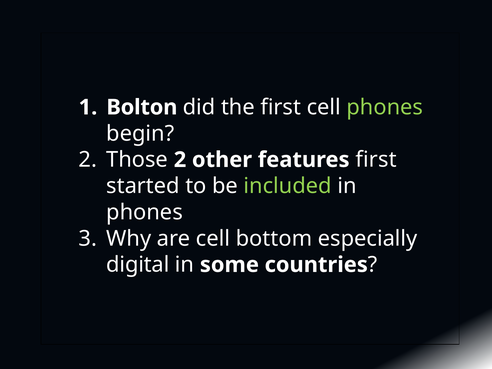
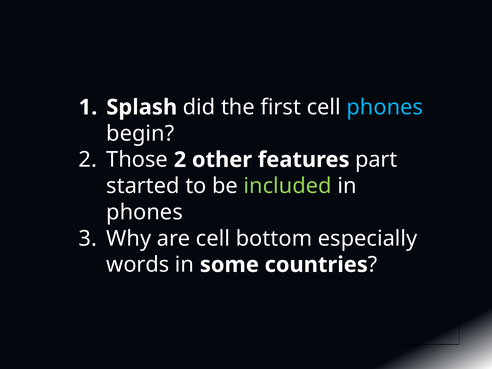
Bolton: Bolton -> Splash (142, 107)
phones colour: light green -> light blue (385, 107)
features first: first -> part (376, 160)
digital: digital -> words (138, 265)
